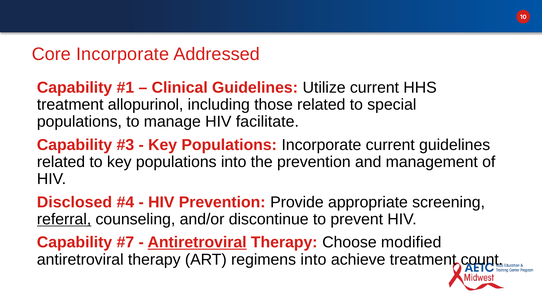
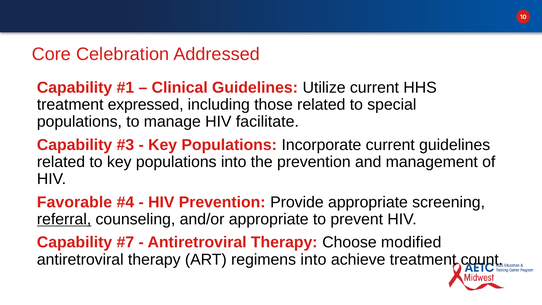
Core Incorporate: Incorporate -> Celebration (123, 54)
allopurinol: allopurinol -> expressed (146, 104)
Disclosed: Disclosed -> Favorable (75, 202)
and/or discontinue: discontinue -> appropriate (269, 219)
Antiretroviral underline: present -> none (197, 242)
